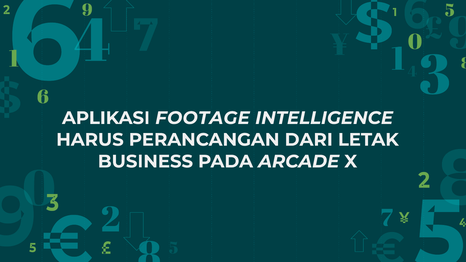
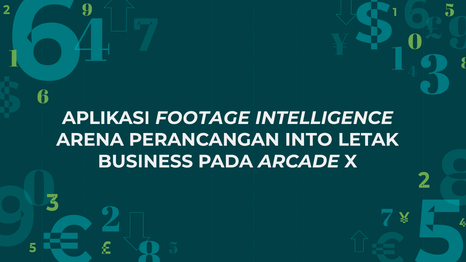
HARUS: HARUS -> ARENA (90, 140)
DARI: DARI -> INTO (309, 140)
